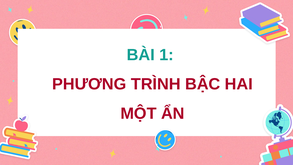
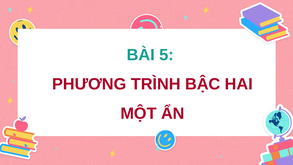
1: 1 -> 5 (166, 55)
